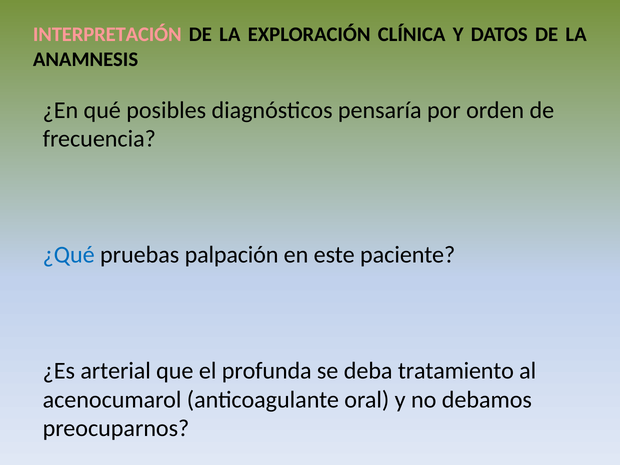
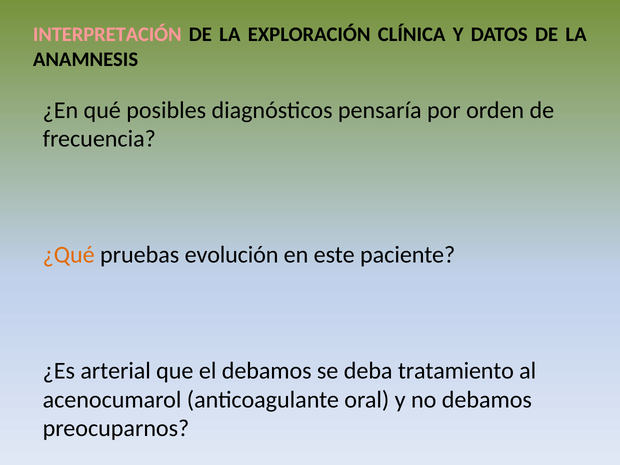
¿Qué colour: blue -> orange (69, 255)
palpación: palpación -> evolución (232, 255)
el profunda: profunda -> debamos (267, 371)
